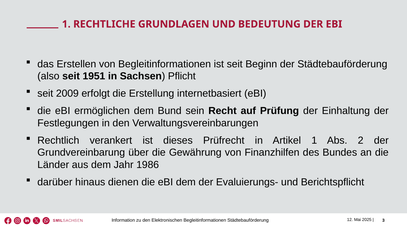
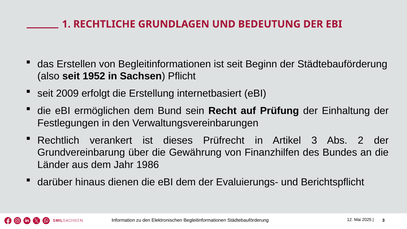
1951: 1951 -> 1952 (94, 76)
Artikel 1: 1 -> 3 (314, 140)
